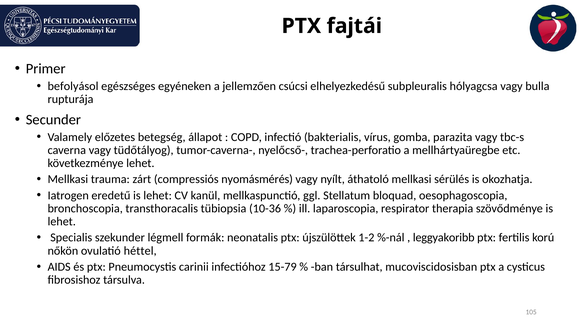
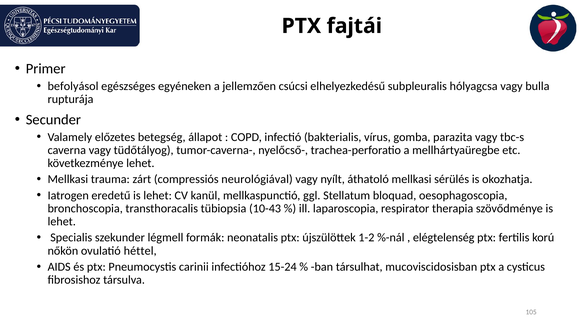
nyomásmérés: nyomásmérés -> neurológiával (257, 179)
10-36: 10-36 -> 10-43 (265, 208)
leggyakoribb: leggyakoribb -> elégtelenség (444, 238)
15-79: 15-79 -> 15-24 (283, 267)
